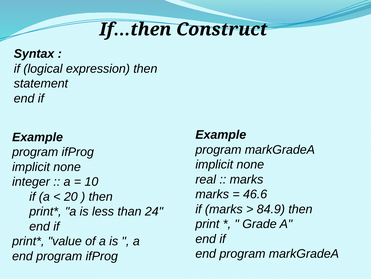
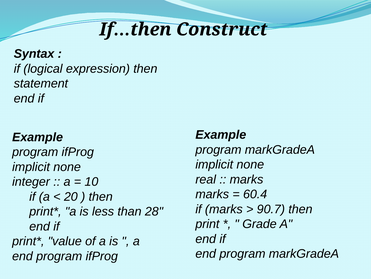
46.6: 46.6 -> 60.4 (255, 194)
84.9: 84.9 -> 90.7 (271, 209)
24: 24 -> 28 (154, 211)
